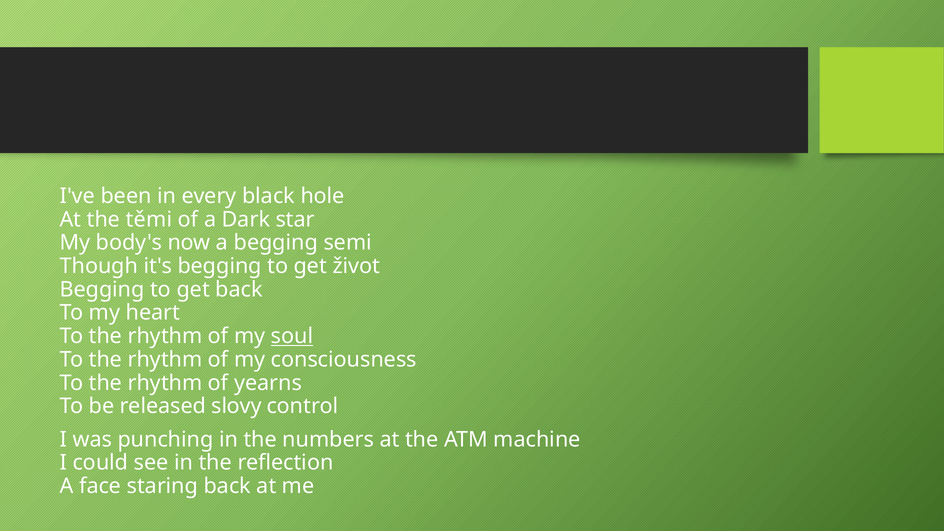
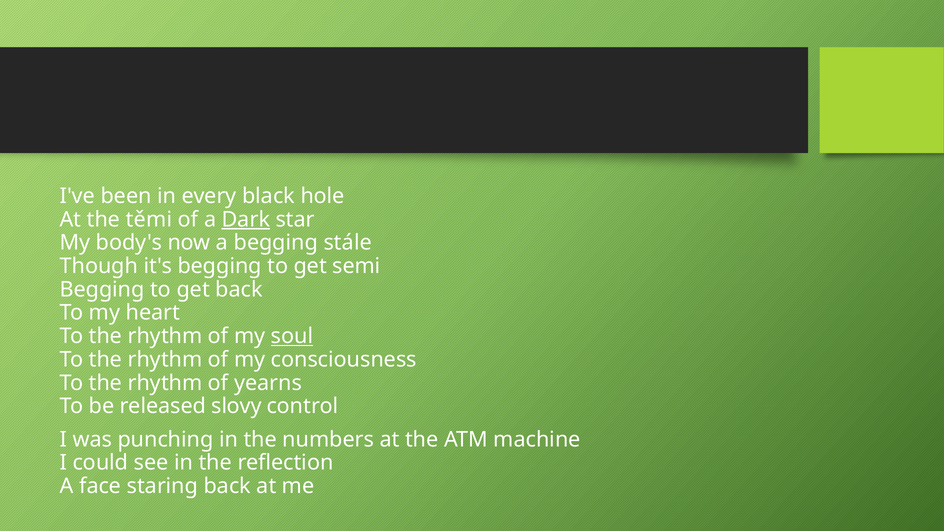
Dark underline: none -> present (246, 219)
semi: semi -> stále (348, 243)
život: život -> semi (356, 266)
